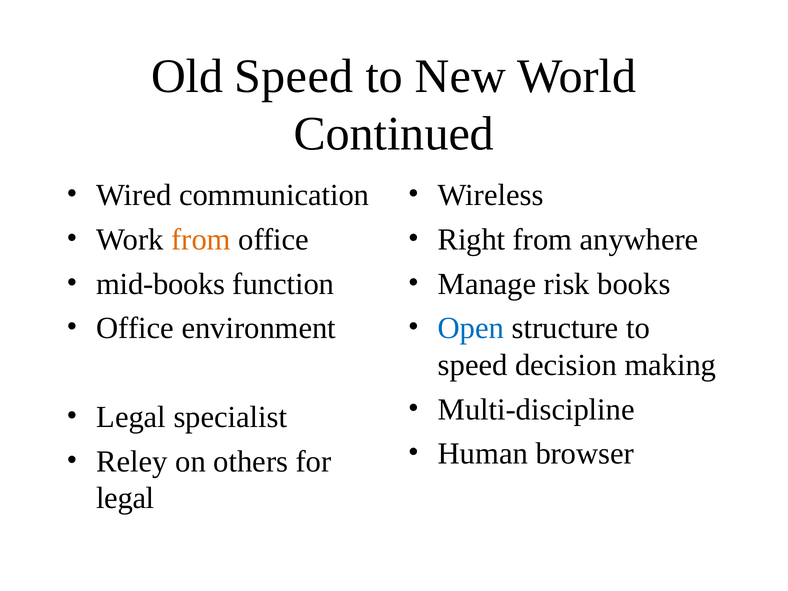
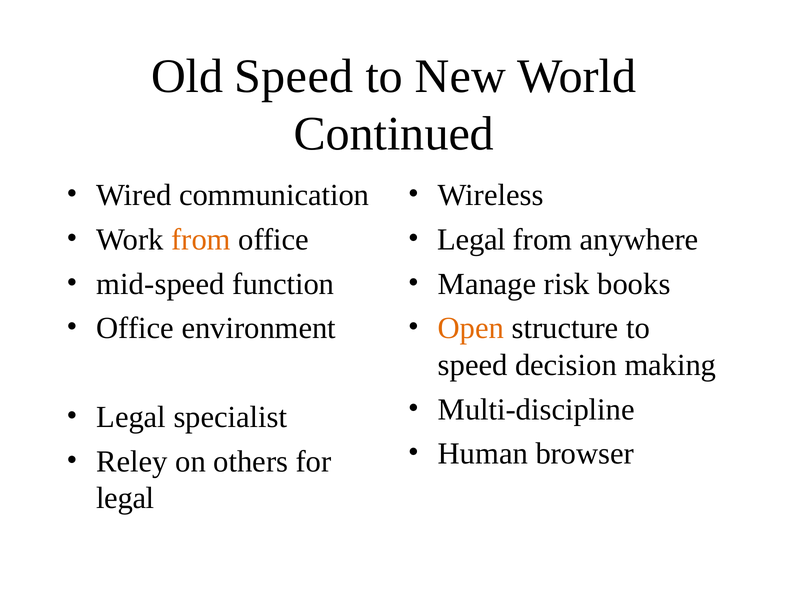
Right: Right -> Legal (472, 240)
mid-books: mid-books -> mid-speed (161, 284)
Open colour: blue -> orange (471, 328)
